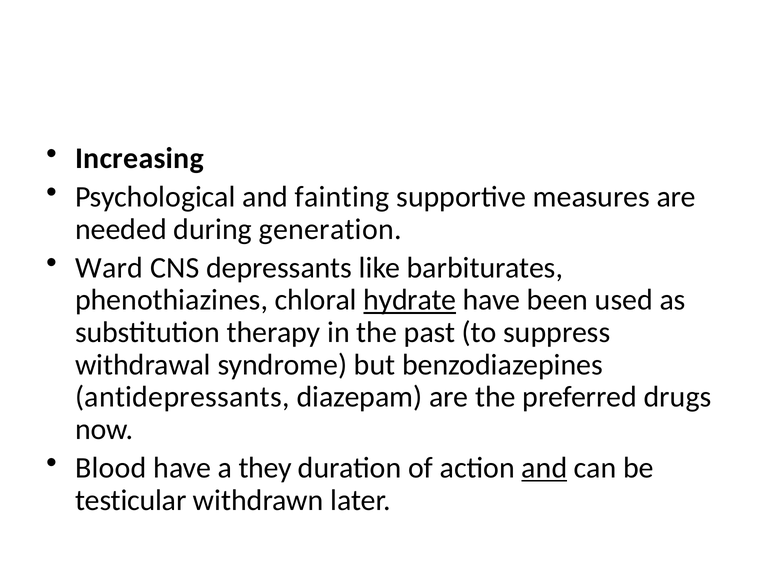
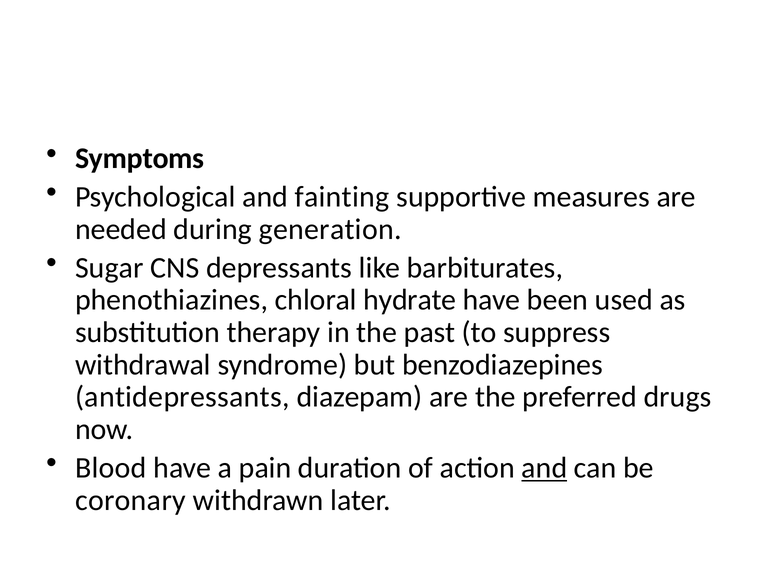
Increasing: Increasing -> Symptoms (140, 159)
Ward: Ward -> Sugar (109, 268)
hydrate underline: present -> none (410, 300)
they: they -> pain (265, 468)
testicular: testicular -> coronary (131, 501)
